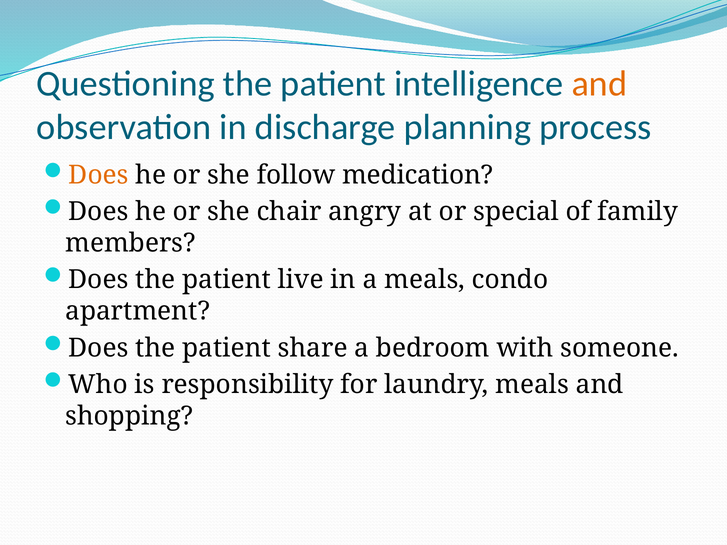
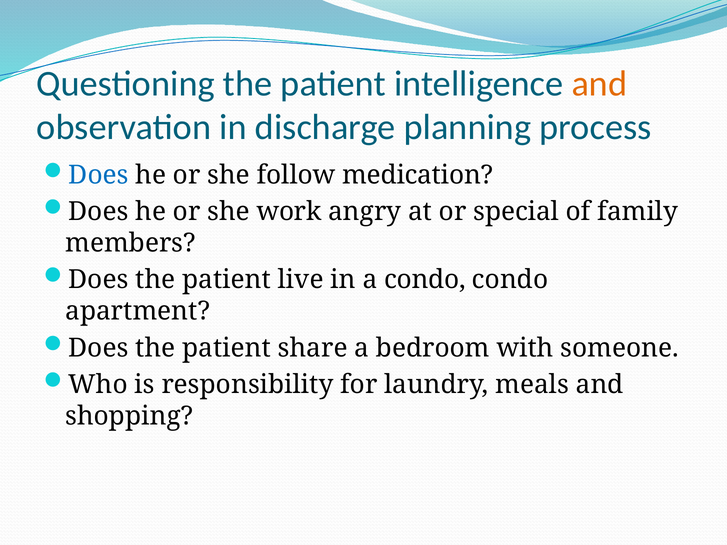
Does colour: orange -> blue (99, 175)
chair: chair -> work (289, 212)
a meals: meals -> condo (425, 280)
